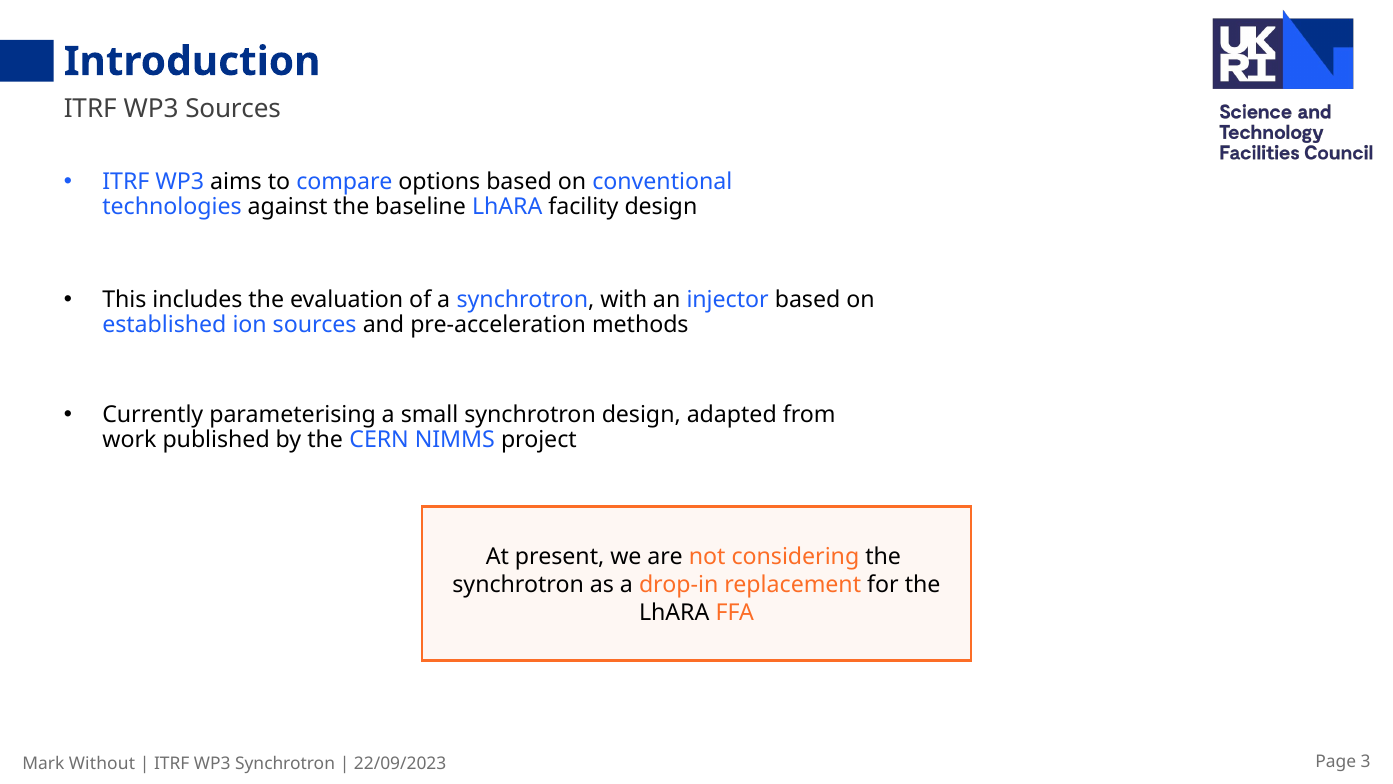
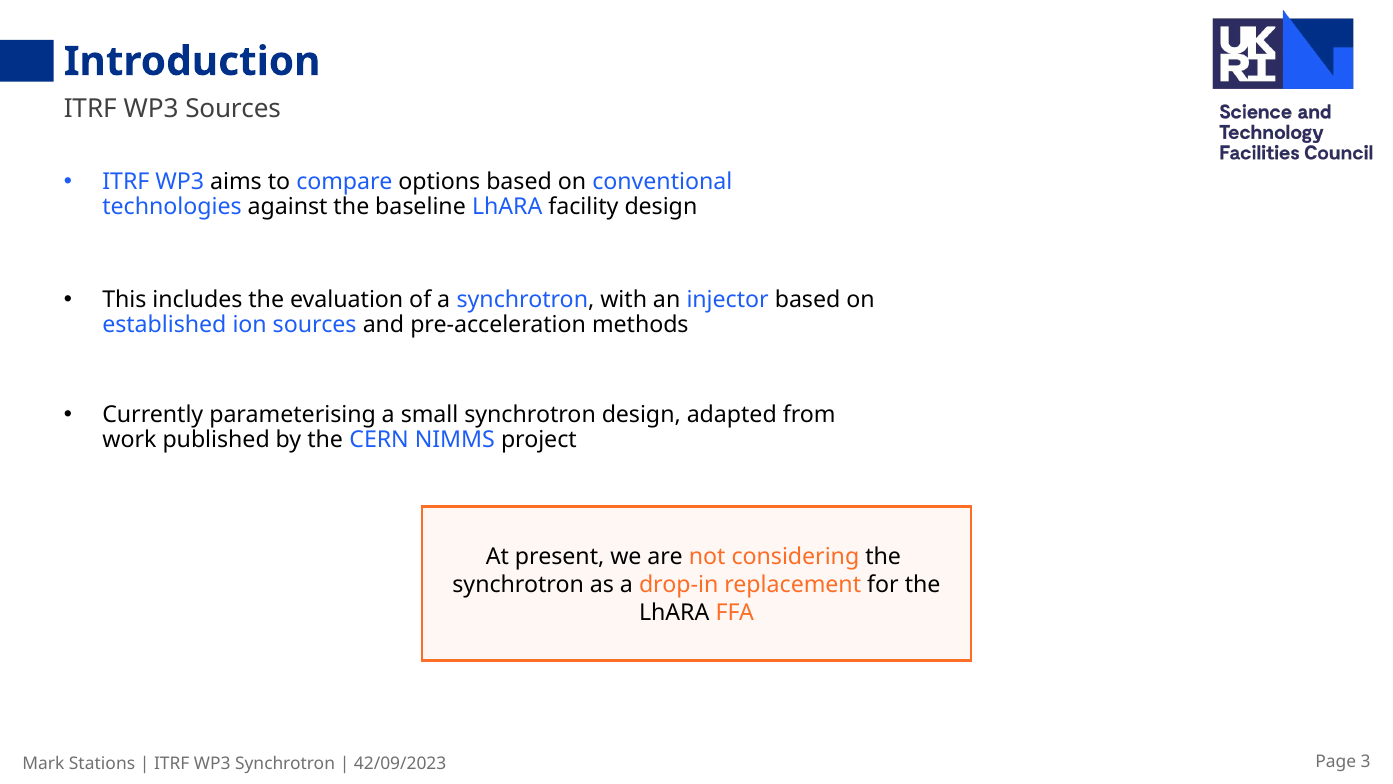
Without: Without -> Stations (102, 763)
22/09/2023: 22/09/2023 -> 42/09/2023 (400, 763)
